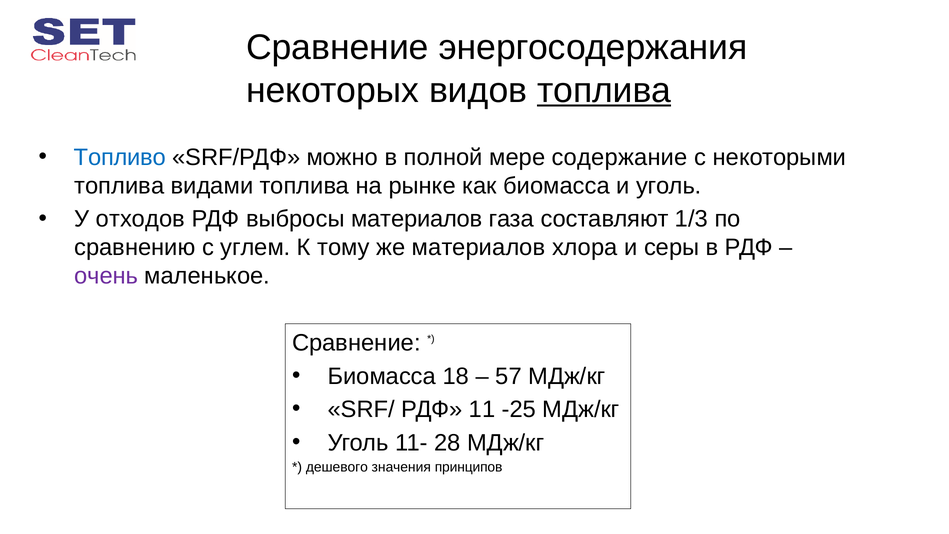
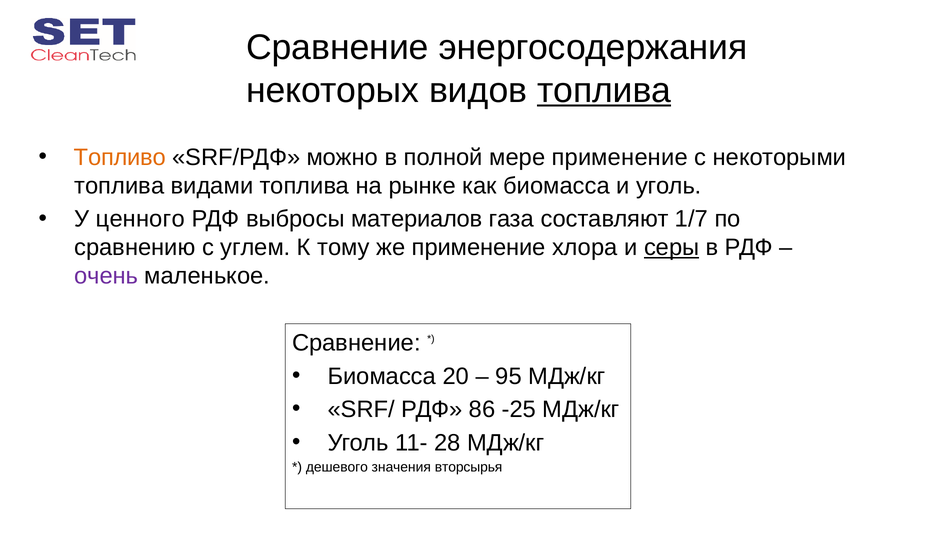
Топливо colour: blue -> orange (120, 157)
мере содержание: содержание -> применение (620, 157)
отходов: отходов -> ценного (140, 219)
1/3: 1/3 -> 1/7 (691, 219)
же материалов: материалов -> применение (479, 247)
серы underline: none -> present (672, 247)
18: 18 -> 20 (456, 376)
57: 57 -> 95 (509, 376)
11: 11 -> 86 (482, 409)
принципов: принципов -> вторсырья (469, 467)
